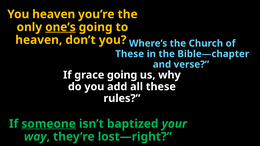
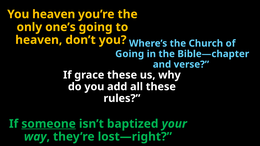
one’s underline: present -> none (60, 27)
These: These -> Going (130, 54)
grace going: going -> these (122, 75)
